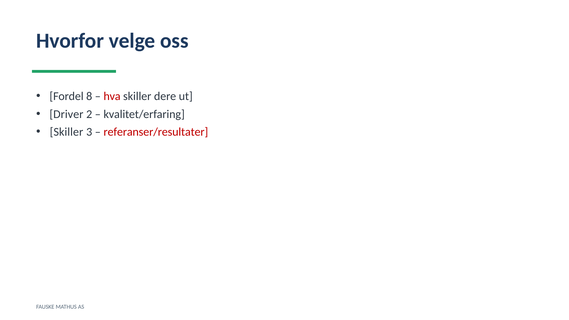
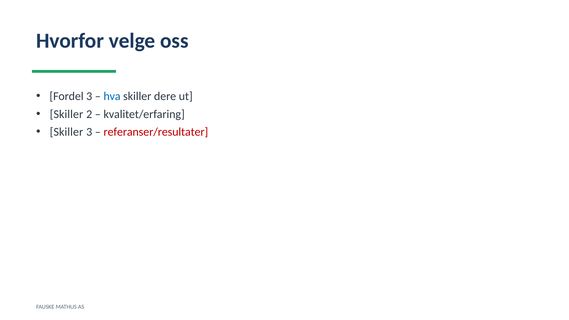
Fordel 8: 8 -> 3 (89, 96)
hva colour: red -> blue (112, 96)
Driver: Driver -> Skiller (66, 114)
